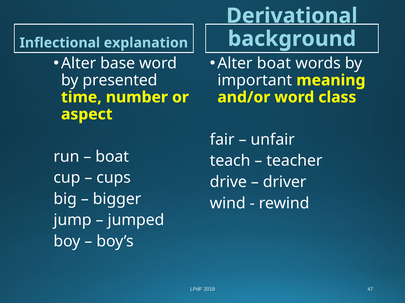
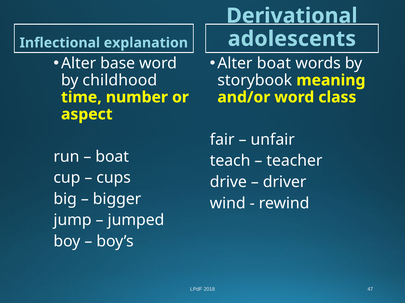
background: background -> adolescents (292, 39)
presented: presented -> childhood (120, 80)
important: important -> storybook (255, 80)
